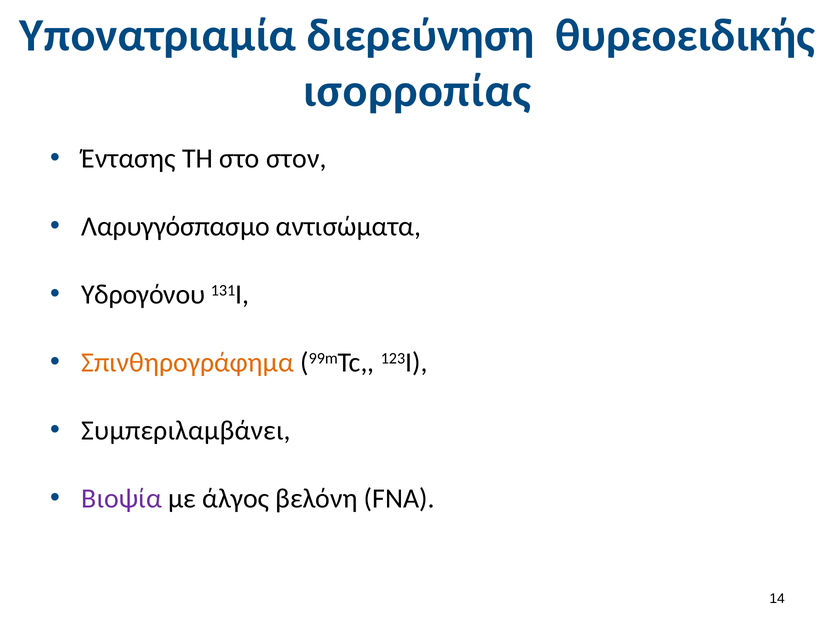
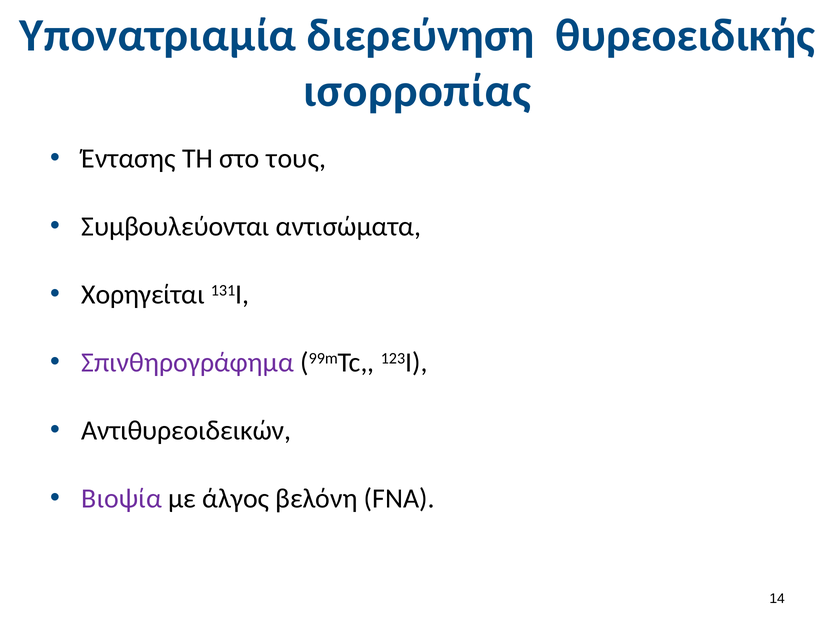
στον: στον -> τους (296, 159)
Λαρυγγόσπασμο: Λαρυγγόσπασμο -> Συμβουλεύονται (176, 226)
Υδρογόνου: Υδρογόνου -> Χορηγείται (143, 294)
Σπινθηρογράφημα colour: orange -> purple (188, 362)
Συμπεριλαμβάνει: Συμπεριλαμβάνει -> Αντιθυρεοιδεικών (186, 430)
